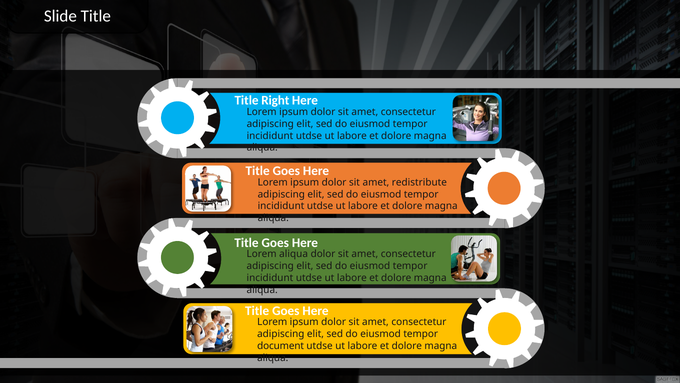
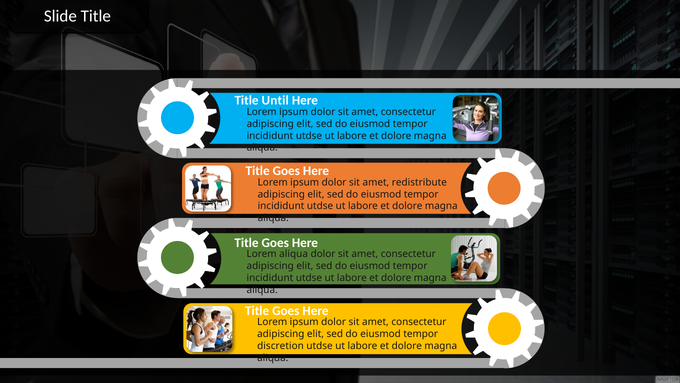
Right: Right -> Until (275, 100)
document: document -> discretion (281, 346)
